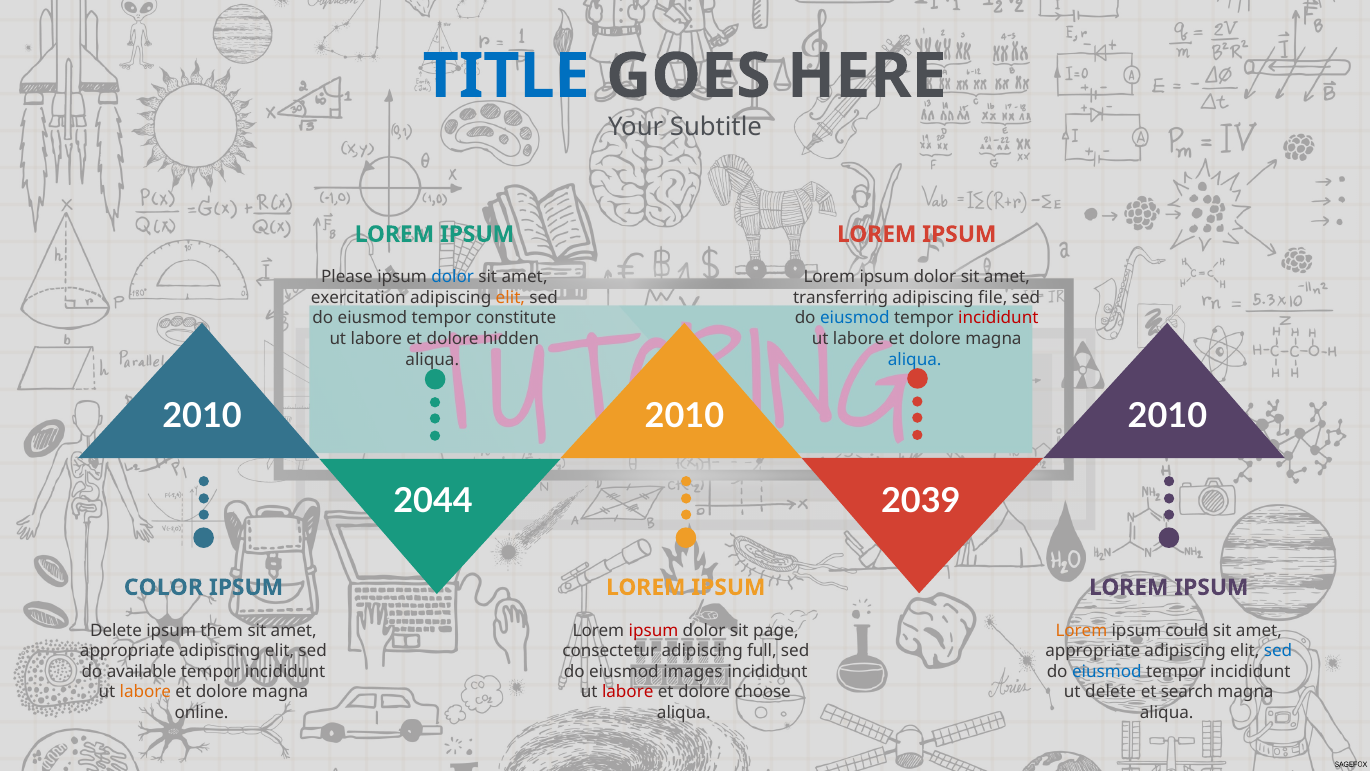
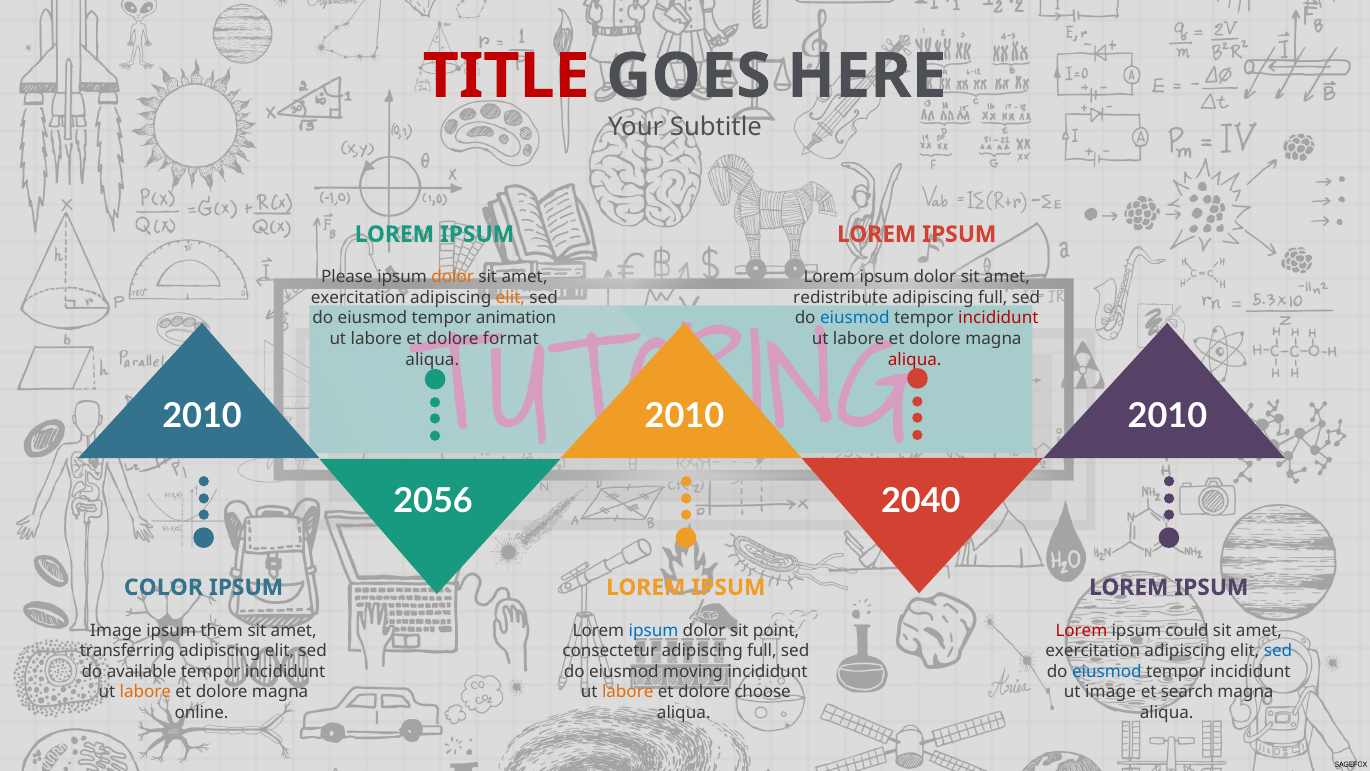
TITLE colour: blue -> red (506, 76)
dolor colour: blue -> orange (453, 277)
transferring: transferring -> redistribute (841, 298)
file: file -> full (993, 298)
constitute: constitute -> animation (516, 318)
hidden: hidden -> format (511, 339)
aliqua colour: blue -> red (915, 359)
2044: 2044 -> 2056 (433, 501)
2039: 2039 -> 2040 (921, 501)
Delete: Delete -> Image (116, 630)
ipsum colour: red -> blue (654, 630)
page: page -> point (776, 630)
Lorem colour: orange -> red (1081, 630)
appropriate: appropriate -> transferring (127, 651)
appropriate: appropriate -> exercitation (1093, 651)
images: images -> moving (693, 671)
labore colour: red -> orange (628, 692)
ut delete: delete -> image (1111, 692)
